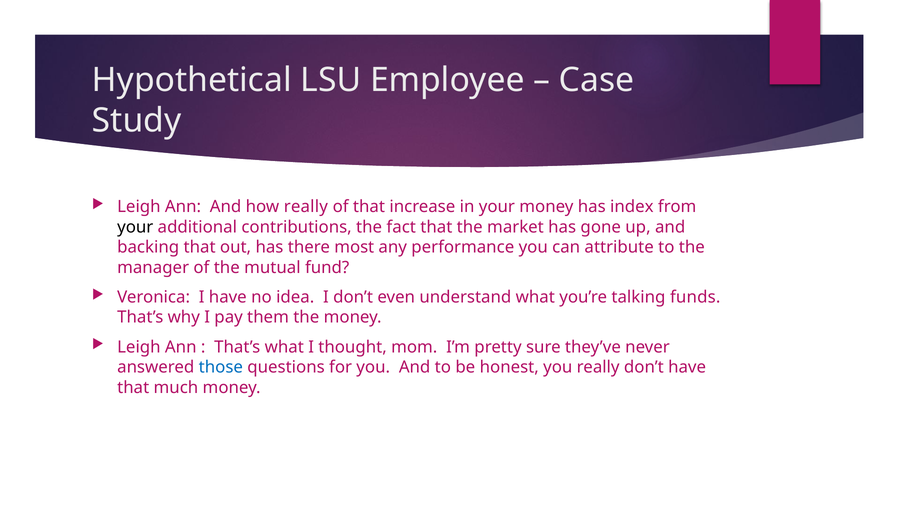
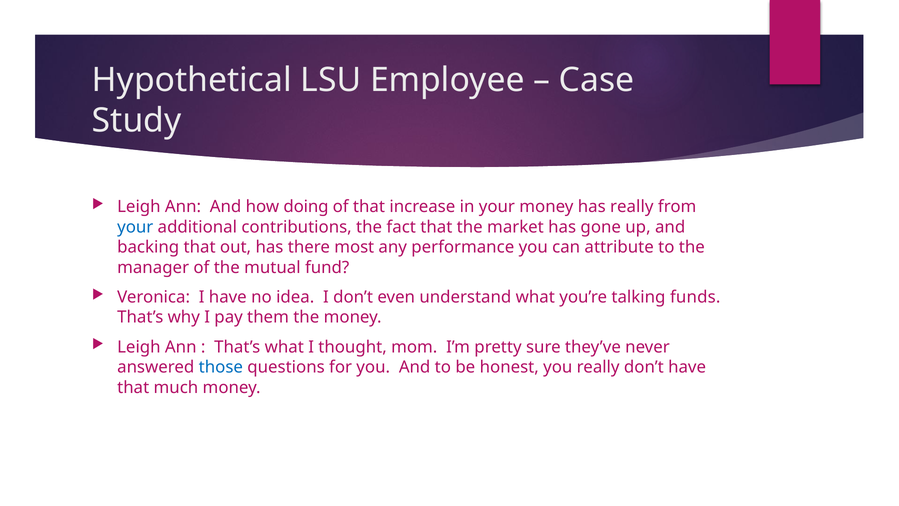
how really: really -> doing (306, 207)
has index: index -> really (632, 207)
your colour: black -> blue (135, 227)
